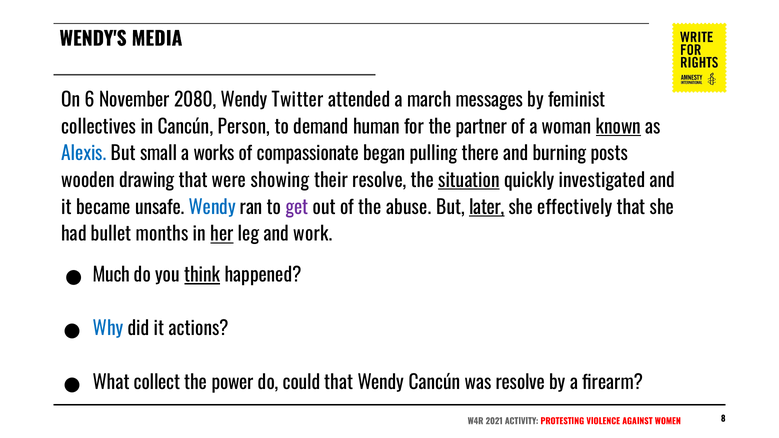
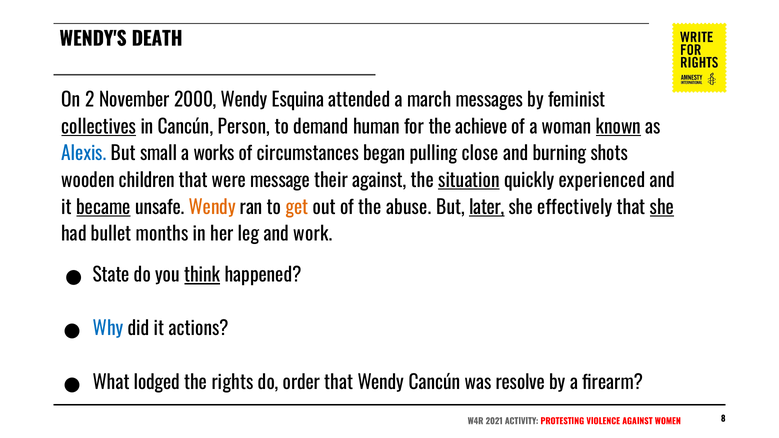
MEDIA: MEDIA -> DEATH (157, 39)
6: 6 -> 2 (90, 100)
2080: 2080 -> 2000 (195, 100)
Twitter: Twitter -> Esquina (298, 100)
collectives underline: none -> present (99, 127)
partner: partner -> achieve (481, 127)
compassionate: compassionate -> circumstances (308, 154)
there: there -> close (480, 154)
posts: posts -> shots (609, 154)
drawing: drawing -> children (147, 181)
showing: showing -> message (280, 181)
their resolve: resolve -> against (379, 181)
investigated: investigated -> experienced (602, 181)
became underline: none -> present (103, 208)
Wendy colour: blue -> orange (212, 208)
get colour: purple -> orange (297, 208)
she underline: none -> present (662, 208)
her underline: present -> none (222, 235)
Much: Much -> State (111, 275)
collect: collect -> lodged (157, 383)
power: power -> rights (232, 383)
could: could -> order (301, 383)
